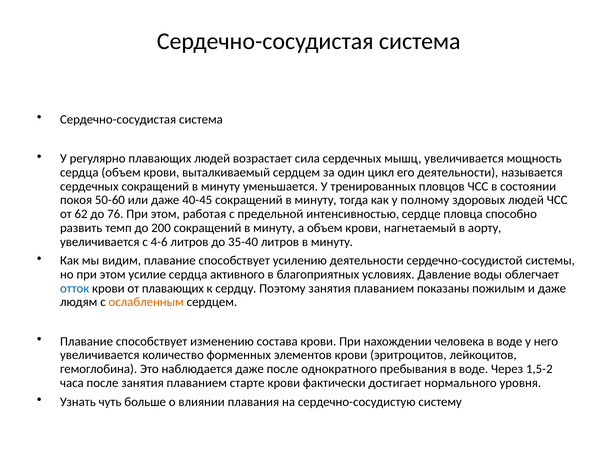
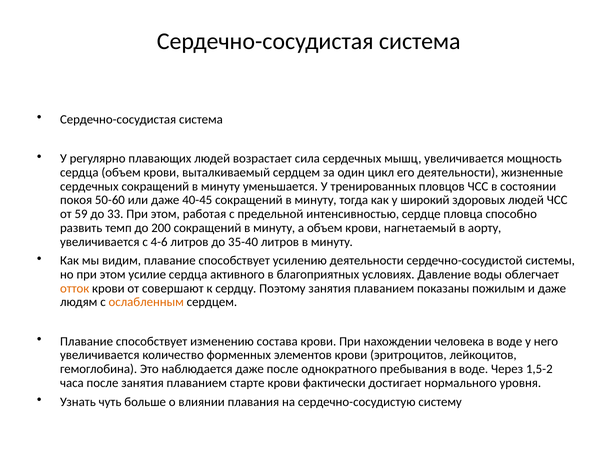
называется: называется -> жизненные (532, 172)
полному: полному -> широкий (425, 200)
62: 62 -> 59 (81, 214)
76: 76 -> 33 (115, 214)
отток colour: blue -> orange (75, 288)
от плавающих: плавающих -> совершают (173, 288)
